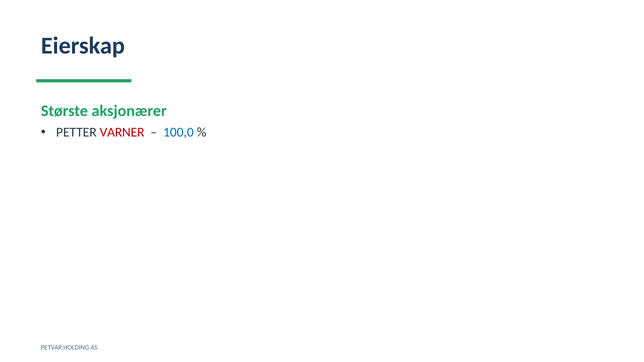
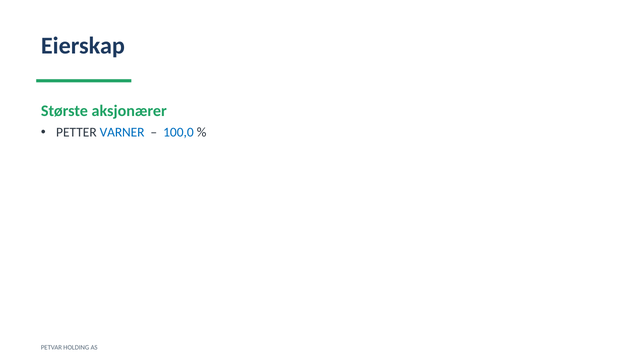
VARNER colour: red -> blue (122, 132)
